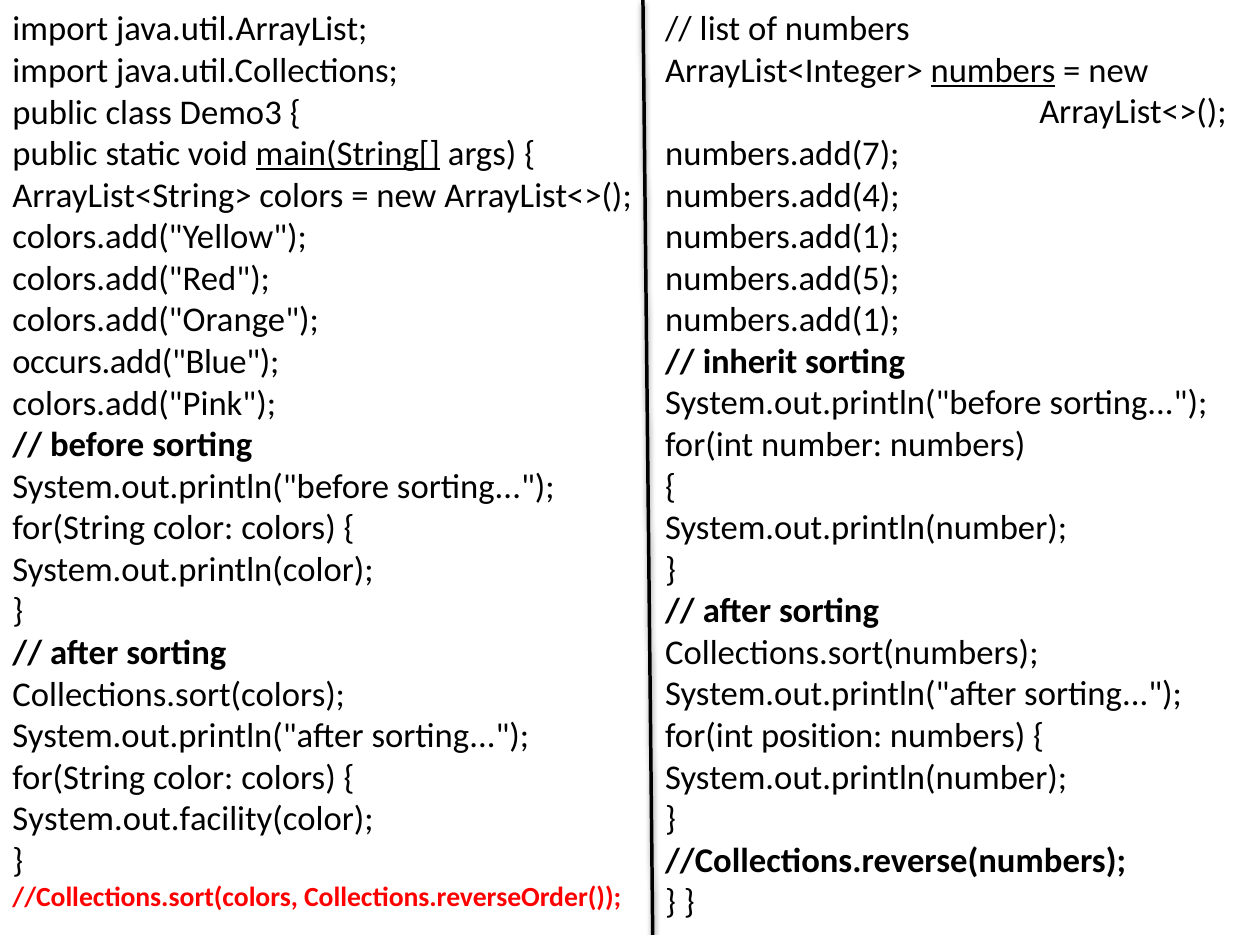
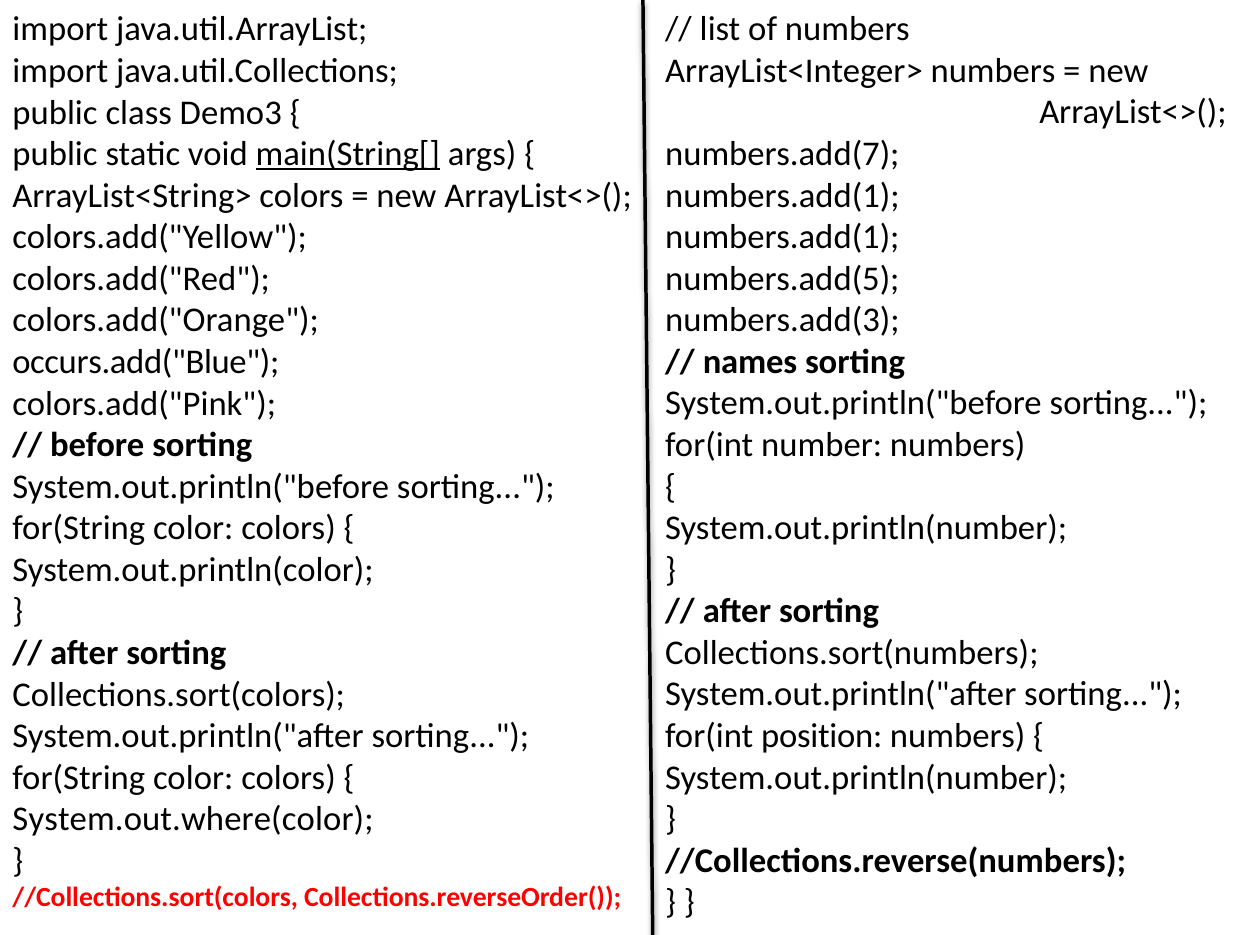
numbers underline: present -> none (993, 71)
numbers.add(4: numbers.add(4 -> numbers.add(1 (782, 196)
numbers.add(1: numbers.add(1 -> numbers.add(3 (782, 320)
inherit: inherit -> names (750, 362)
System.out.facility(color: System.out.facility(color -> System.out.where(color (193, 820)
